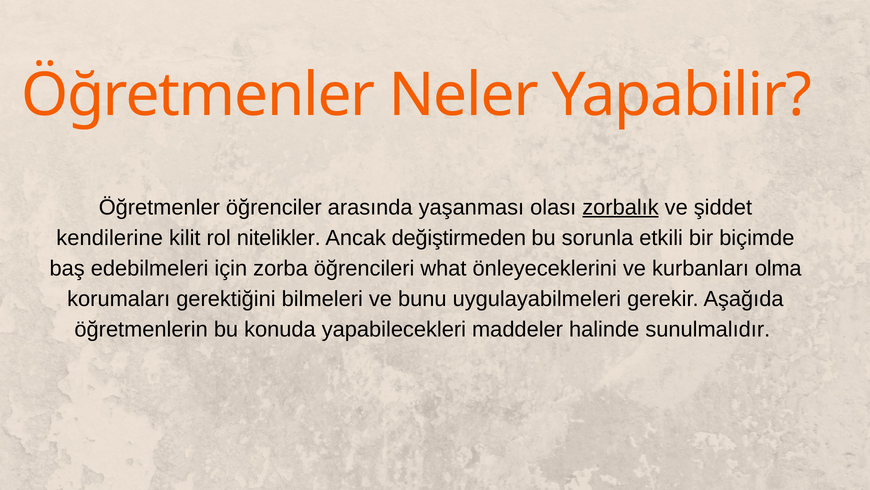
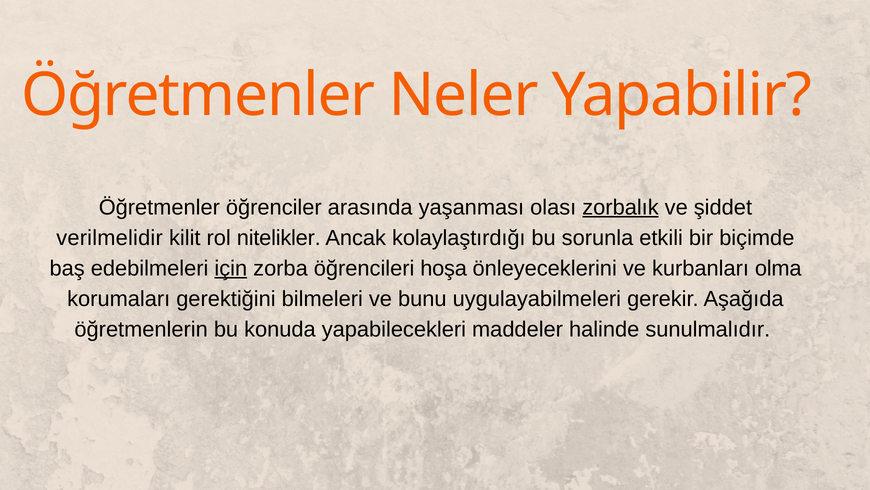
kendilerine: kendilerine -> verilmelidir (110, 238)
değiştirmeden: değiştirmeden -> kolaylaştırdığı (459, 238)
için underline: none -> present (231, 268)
what: what -> hoşa (444, 268)
